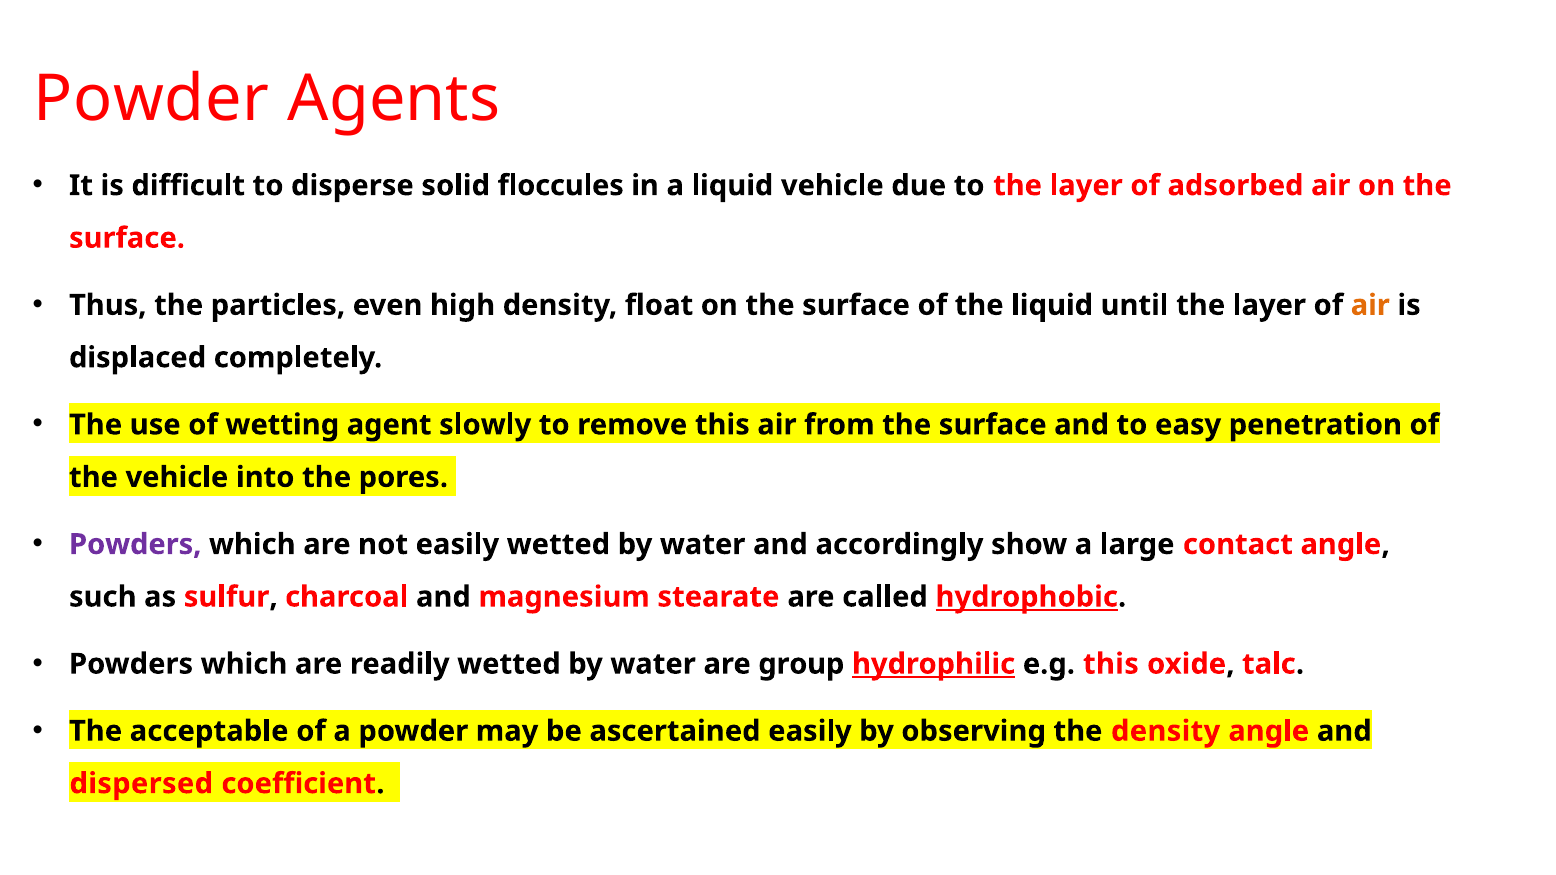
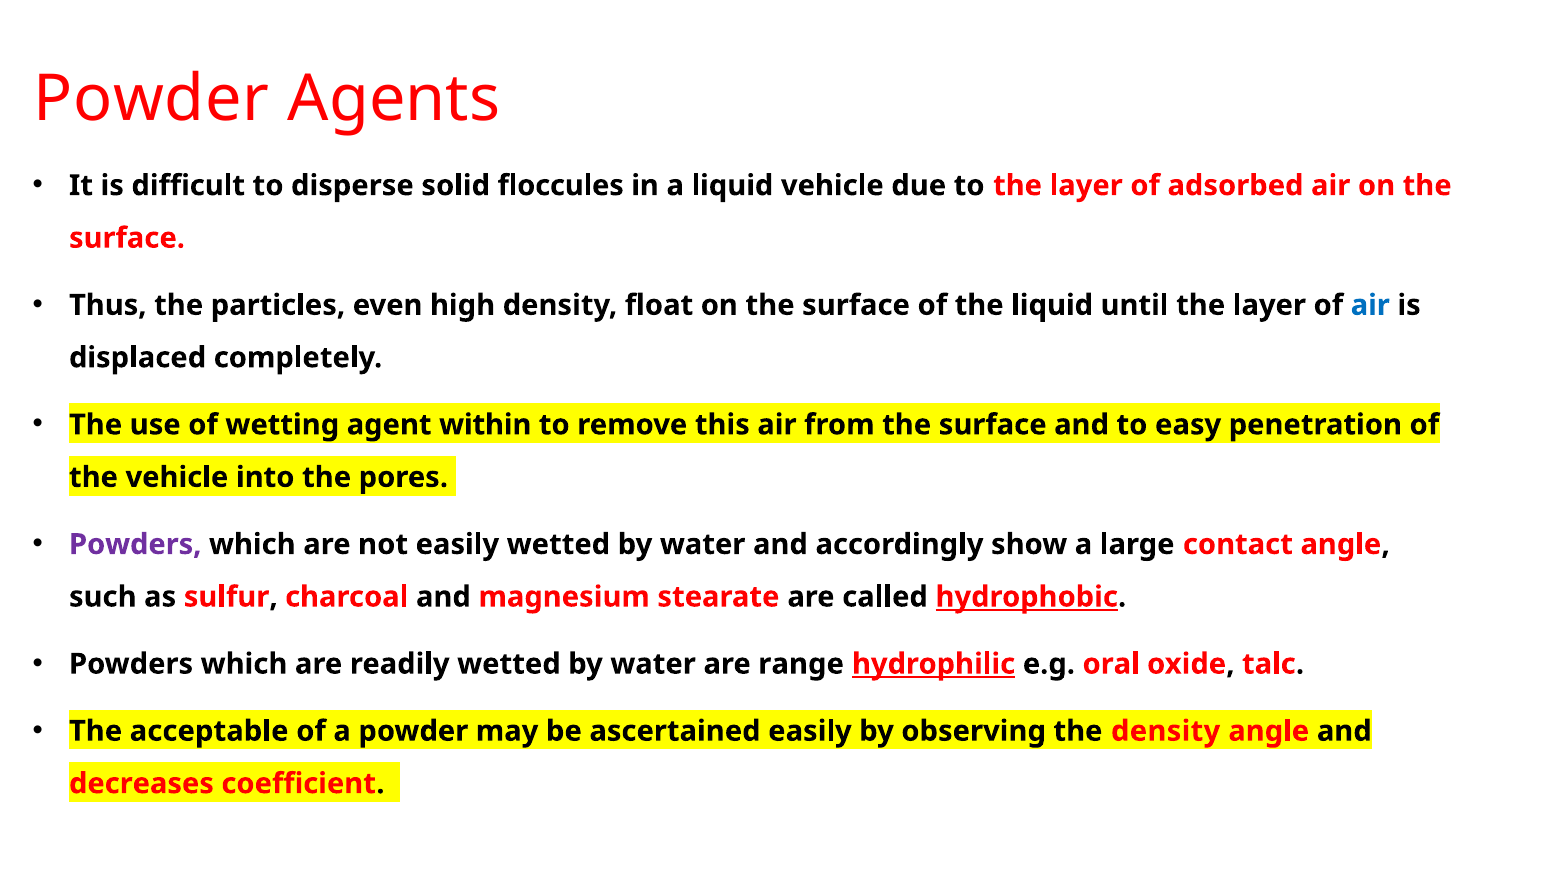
air colour: orange -> blue (1370, 305)
slowly: slowly -> within (485, 425)
group: group -> range (801, 664)
e.g this: this -> oral (1111, 664)
dispersed: dispersed -> decreases (141, 784)
